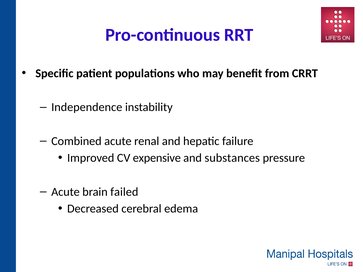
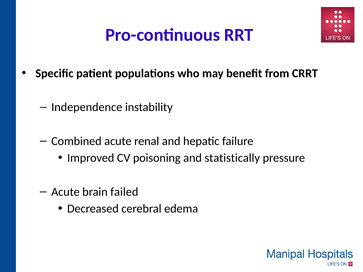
expensive: expensive -> poisoning (157, 158)
substances: substances -> statistically (232, 158)
